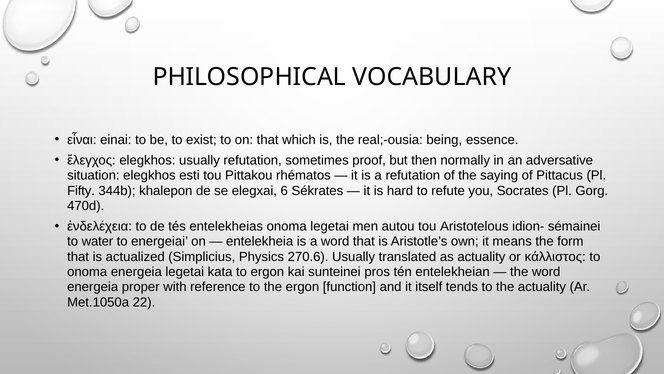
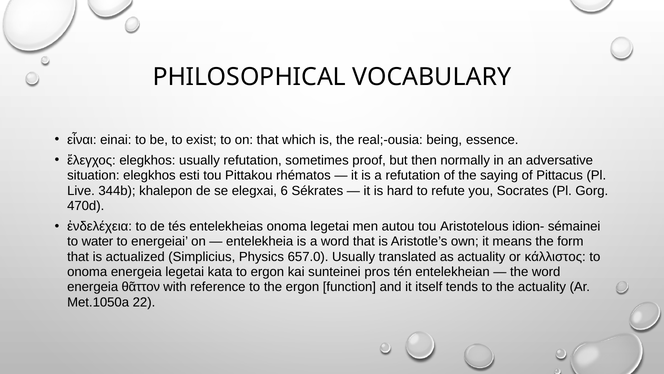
Fifty: Fifty -> Live (81, 190)
270.6: 270.6 -> 657.0 (308, 256)
proper: proper -> θᾶττον (141, 287)
